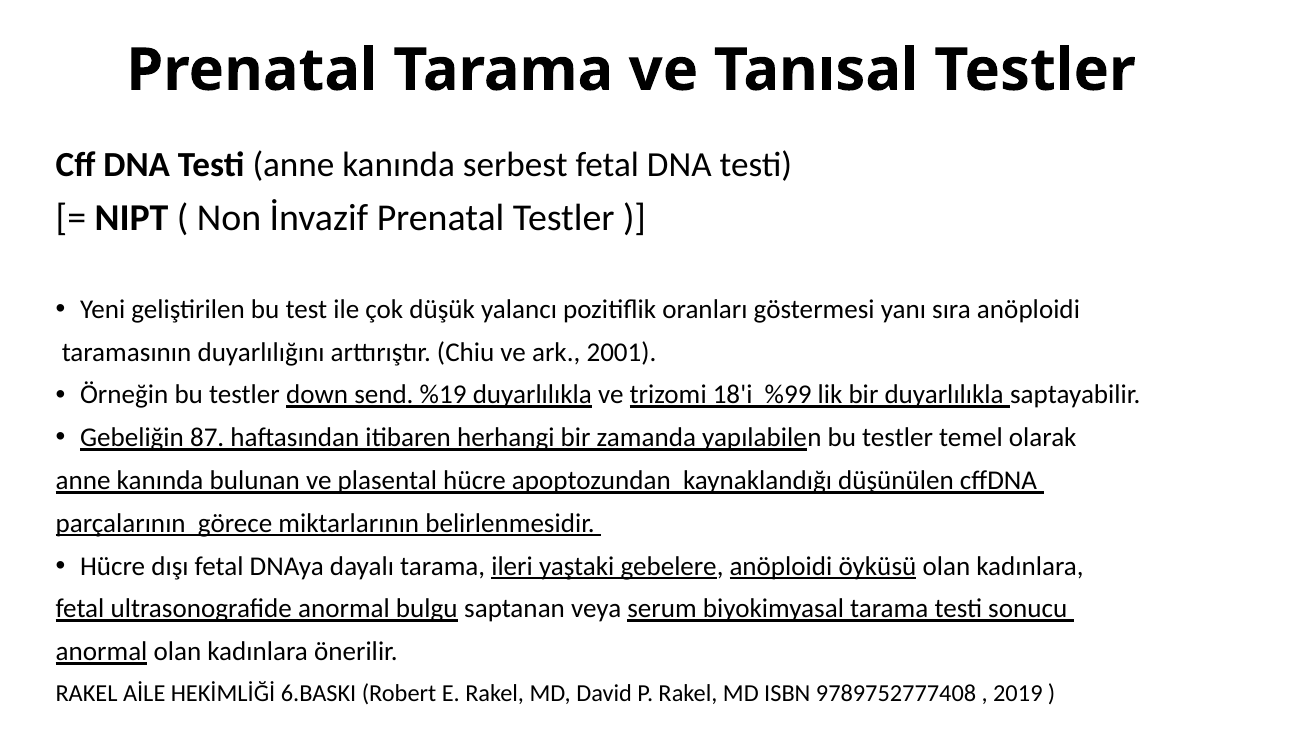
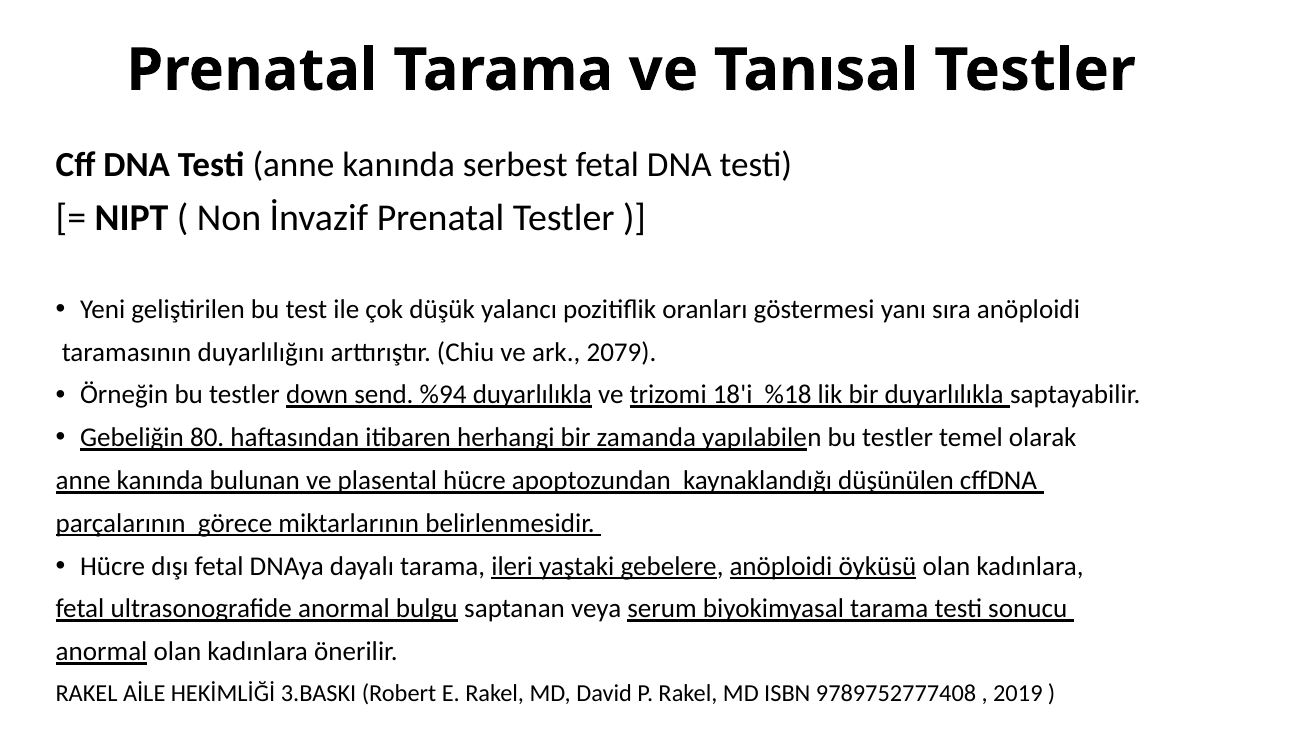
2001: 2001 -> 2079 (621, 352)
%19: %19 -> %94 (443, 395)
%99: %99 -> %18 (788, 395)
87: 87 -> 80 (207, 438)
6.BASKI: 6.BASKI -> 3.BASKI (319, 693)
